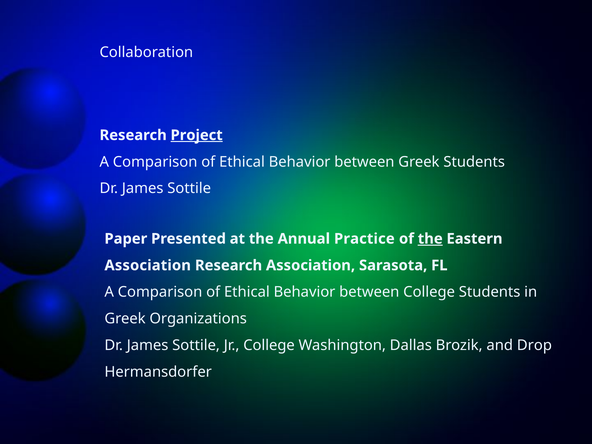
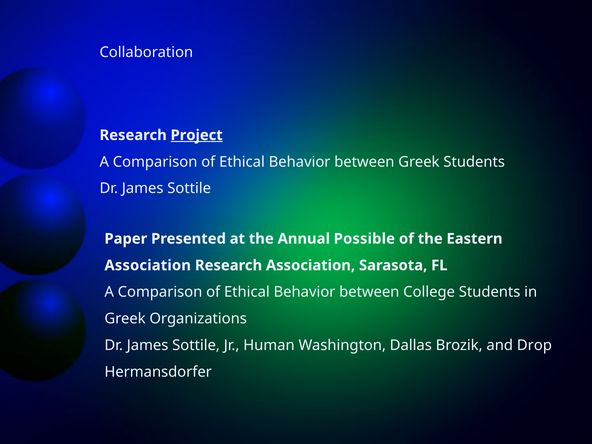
Practice: Practice -> Possible (364, 239)
the underline: present -> none (430, 239)
Jr College: College -> Human (269, 345)
